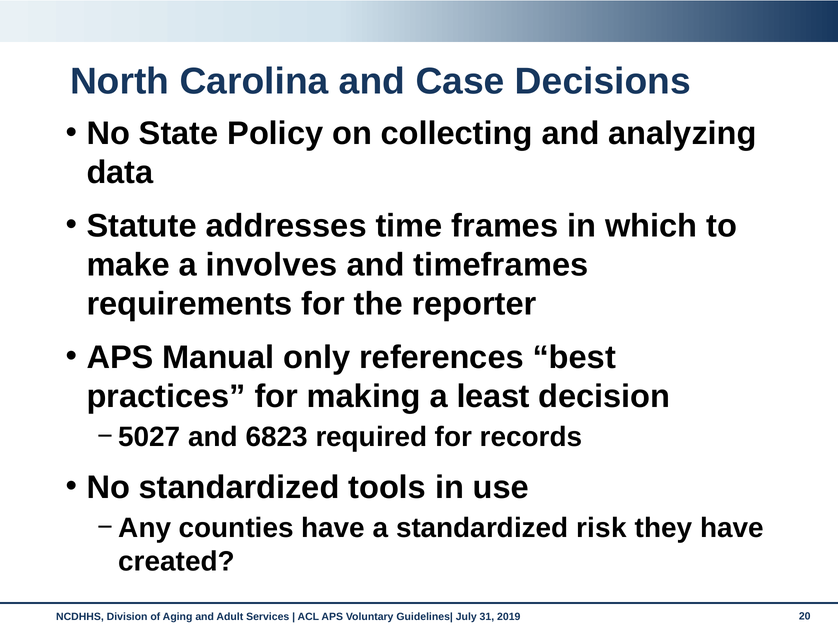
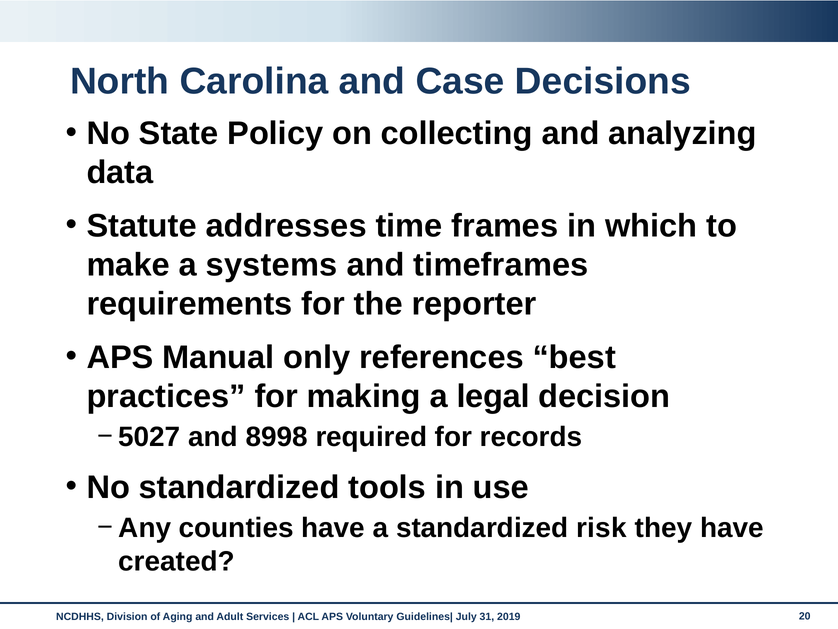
involves: involves -> systems (272, 265)
least: least -> legal (493, 396)
6823: 6823 -> 8998 (277, 436)
